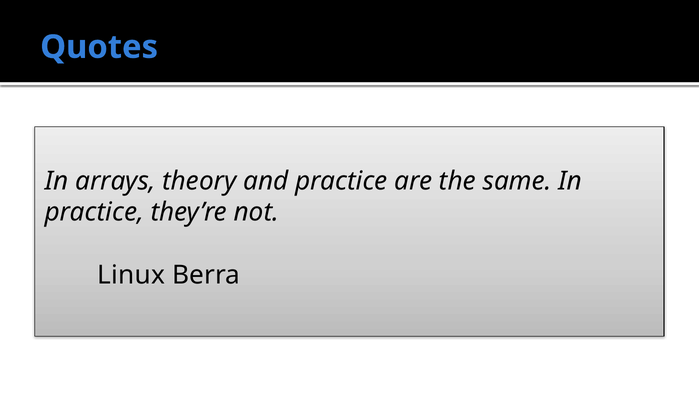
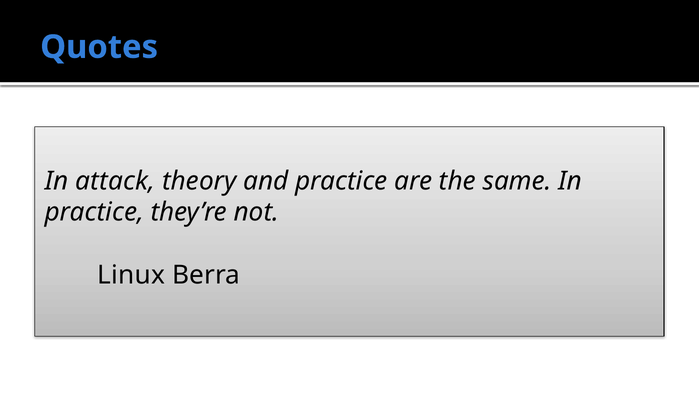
arrays: arrays -> attack (115, 181)
